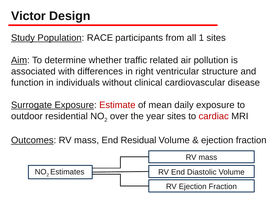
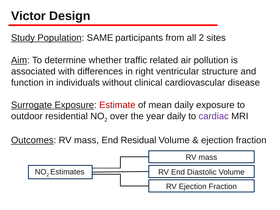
RACE: RACE -> SAME (100, 38)
all 1: 1 -> 2 (201, 38)
year sites: sites -> daily (176, 116)
cardiac colour: red -> purple (214, 116)
